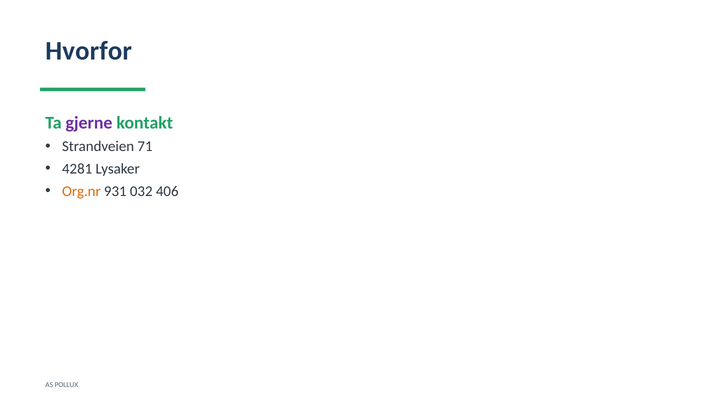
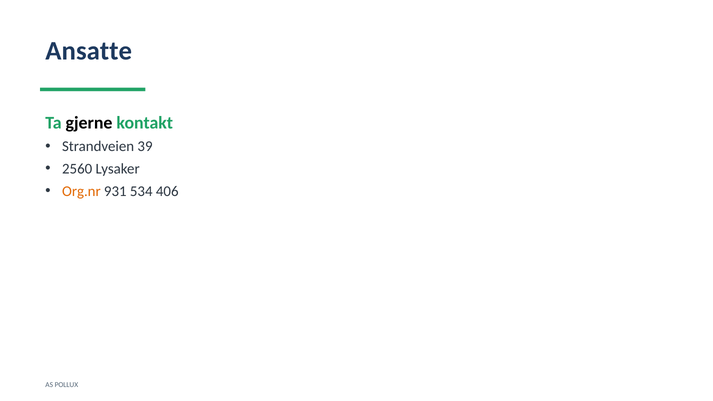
Hvorfor: Hvorfor -> Ansatte (89, 51)
gjerne colour: purple -> black (89, 123)
71: 71 -> 39 (145, 147)
4281: 4281 -> 2560 (77, 169)
032: 032 -> 534 (141, 191)
